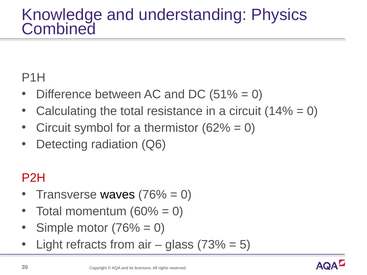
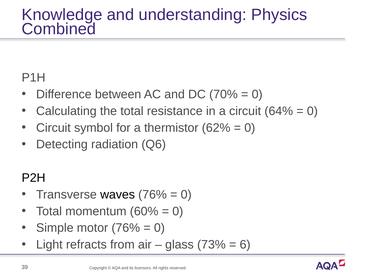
51%: 51% -> 70% (223, 94)
14%: 14% -> 64% (279, 111)
P2H colour: red -> black (34, 178)
5: 5 -> 6 (245, 245)
